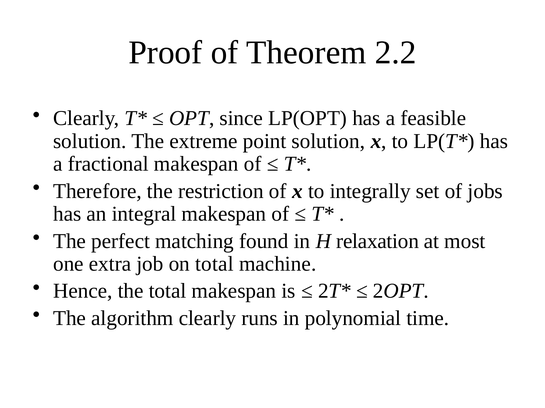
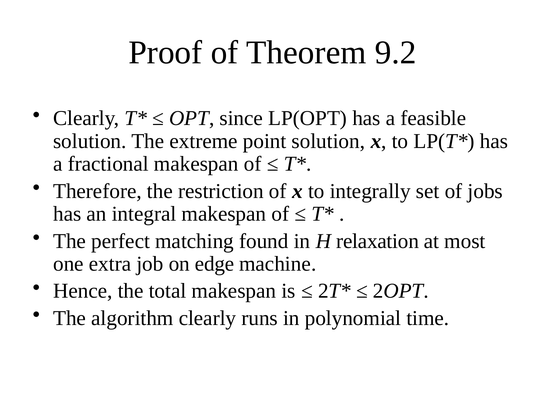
2.2: 2.2 -> 9.2 (396, 53)
on total: total -> edge (215, 264)
